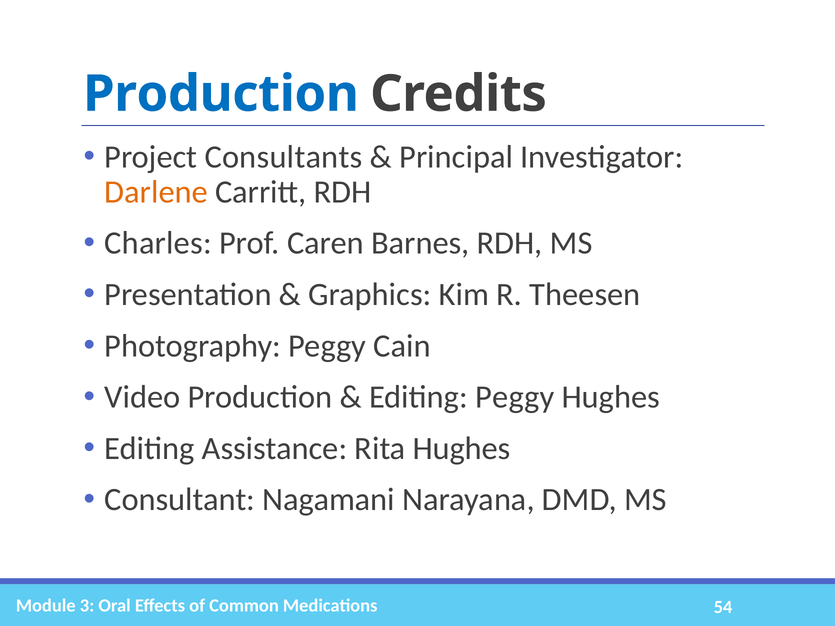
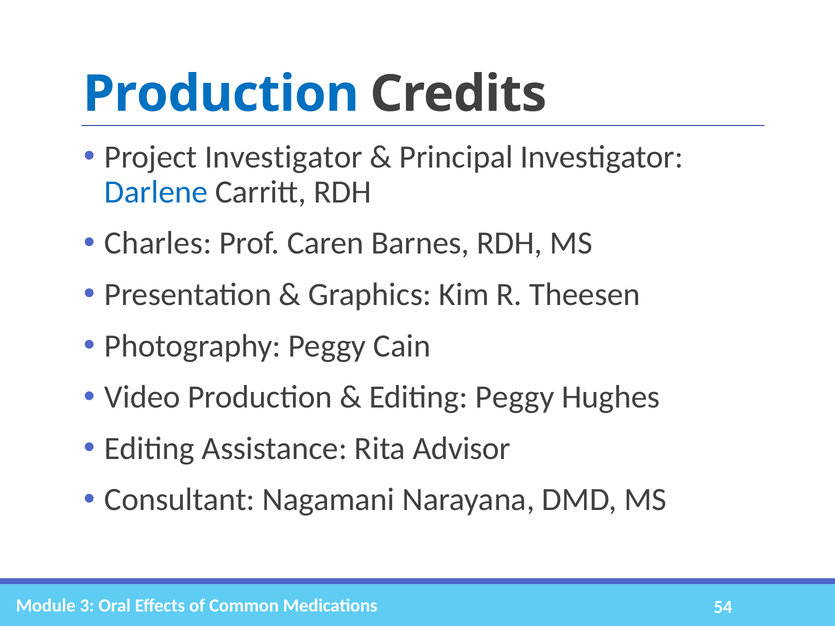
Project Consultants: Consultants -> Investigator (284, 157)
Darlene colour: orange -> blue (156, 192)
Rita Hughes: Hughes -> Advisor (462, 449)
